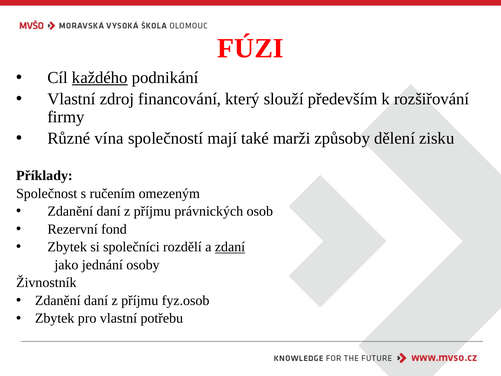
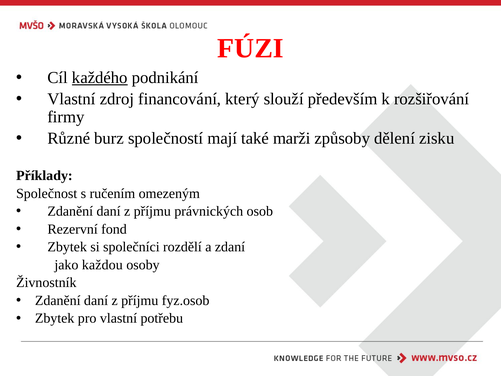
vína: vína -> burz (109, 138)
zdaní underline: present -> none (230, 247)
jednání: jednání -> každou (102, 265)
